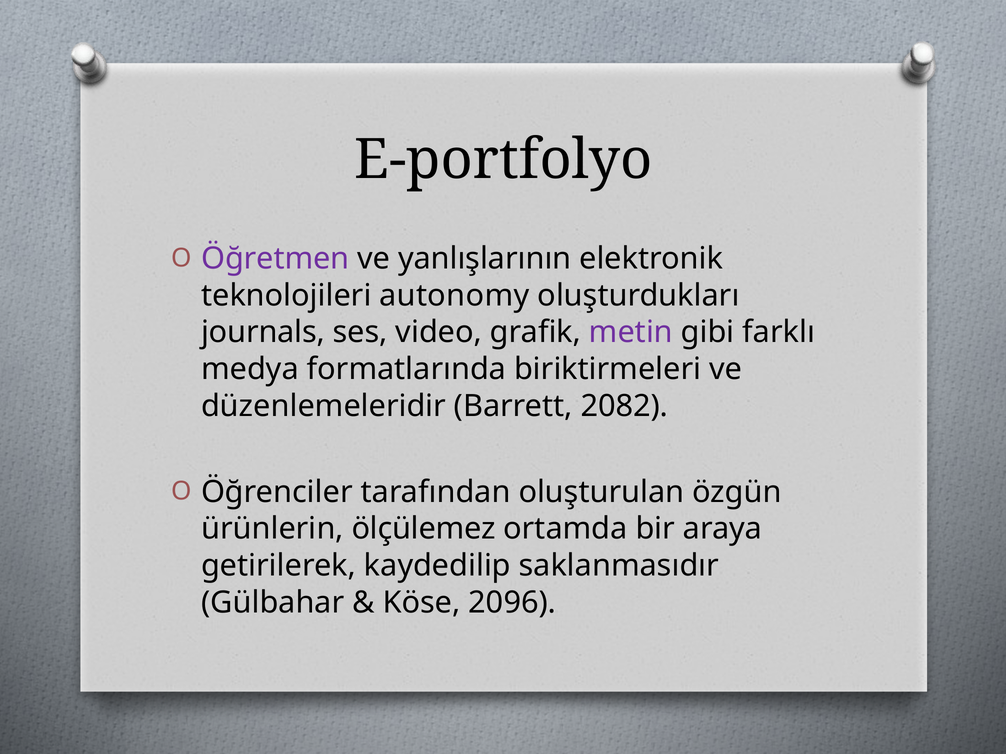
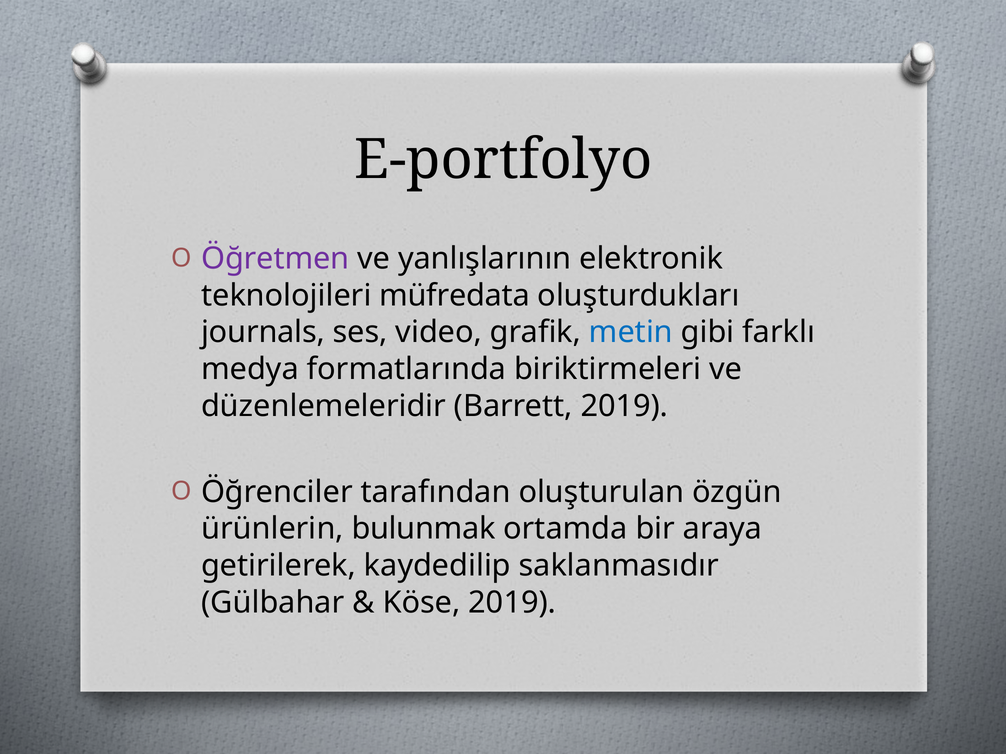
autonomy: autonomy -> müfredata (455, 296)
metin colour: purple -> blue (631, 333)
Barrett 2082: 2082 -> 2019 (624, 406)
ölçülemez: ölçülemez -> bulunmak (424, 529)
Köse 2096: 2096 -> 2019 (512, 603)
